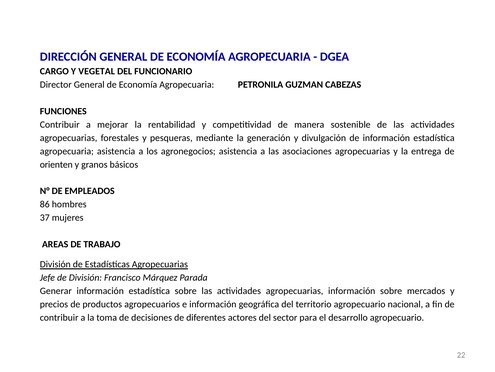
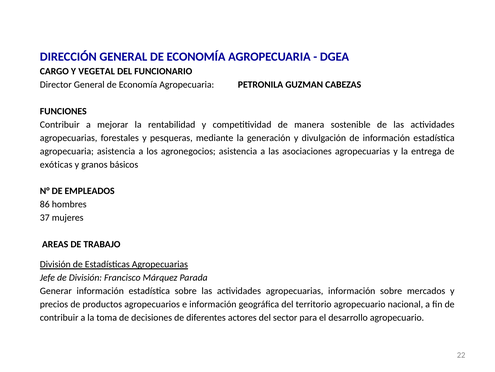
orienten: orienten -> exóticas (56, 164)
